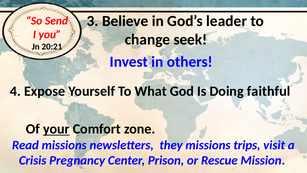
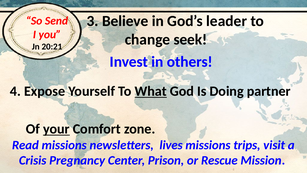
What underline: none -> present (151, 91)
faithful: faithful -> partner (269, 91)
they: they -> lives (171, 145)
